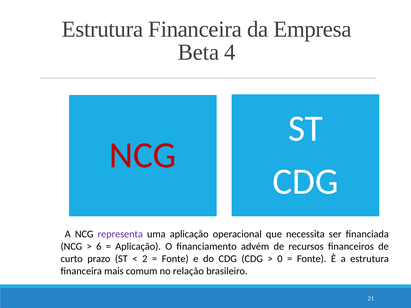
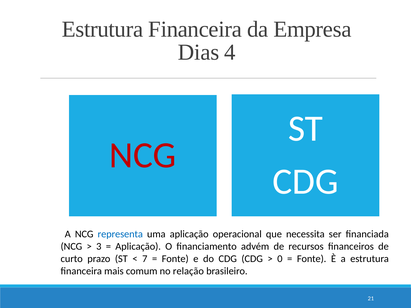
Beta: Beta -> Dias (199, 52)
representa colour: purple -> blue (120, 234)
6: 6 -> 3 (99, 247)
2: 2 -> 7 (145, 259)
